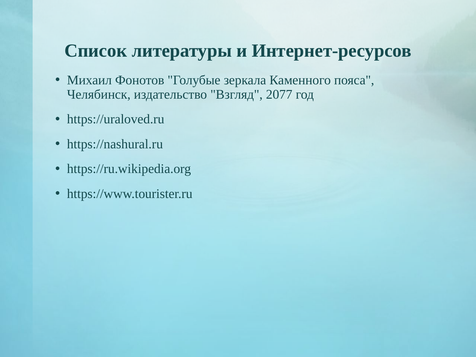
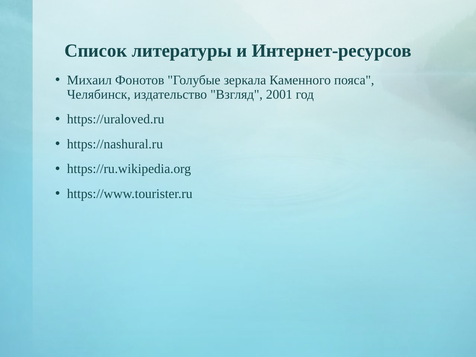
2077: 2077 -> 2001 (279, 94)
